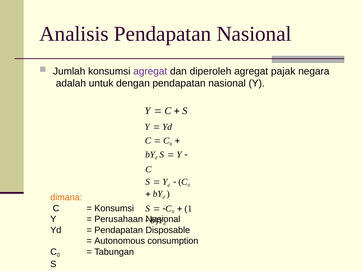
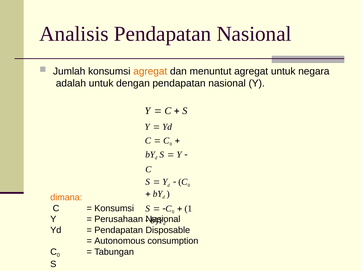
agregat colour: purple -> orange (150, 71)
diperoleh: diperoleh -> menuntut (211, 71)
agregat pajak: pajak -> untuk (283, 71)
